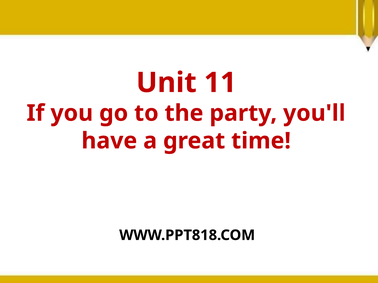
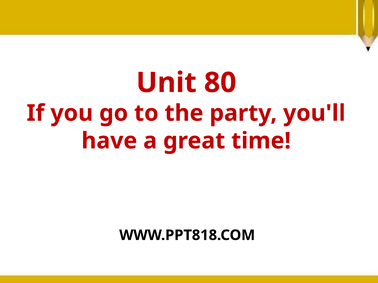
11: 11 -> 80 (220, 83)
